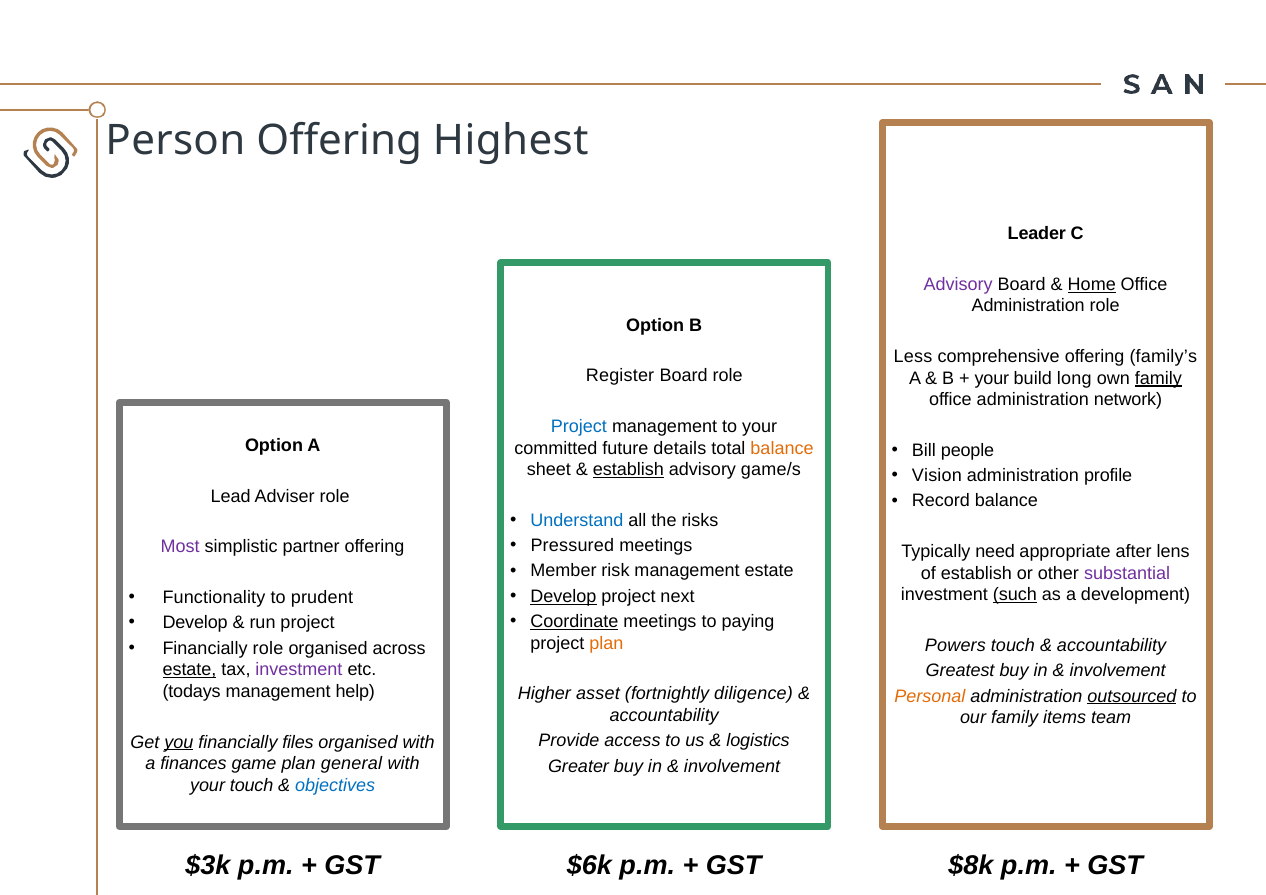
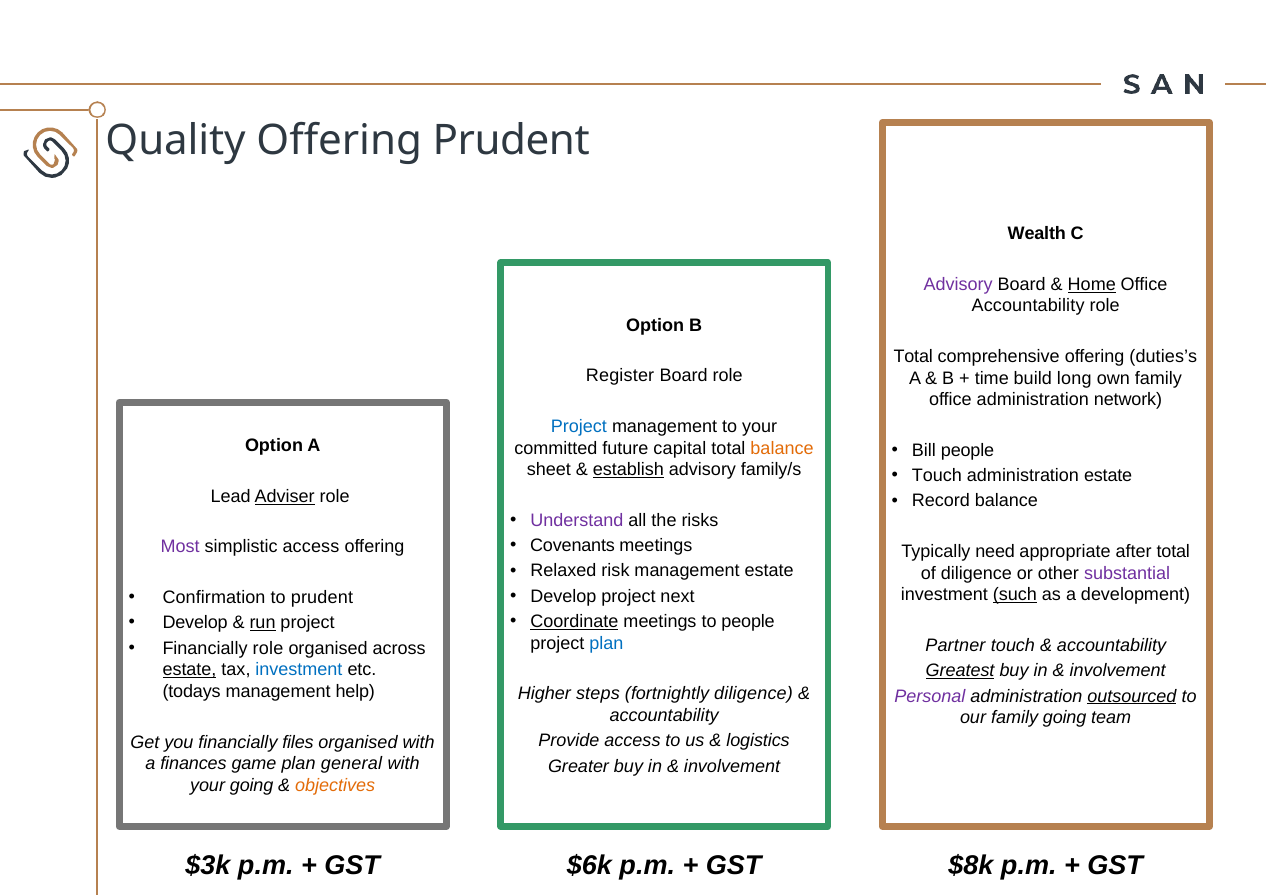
Person: Person -> Quality (176, 140)
Offering Highest: Highest -> Prudent (511, 140)
Leader: Leader -> Wealth (1037, 234)
Administration: Administration -> Accountability (1028, 306)
Less: Less -> Total (913, 356)
family’s: family’s -> duties’s (1163, 356)
your: your -> time (992, 378)
family underline: present -> none (1158, 378)
details: details -> capital (680, 448)
game/s: game/s -> family/s (771, 470)
Vision: Vision -> Touch (937, 476)
administration profile: profile -> estate (1108, 476)
Adviser underline: none -> present (285, 496)
Understand colour: blue -> purple (577, 520)
Pressured: Pressured -> Covenants (573, 546)
simplistic partner: partner -> access (311, 547)
after lens: lens -> total (1173, 551)
Member: Member -> Relaxed (563, 571)
of establish: establish -> diligence (976, 573)
Develop underline: present -> none (563, 596)
Functionality: Functionality -> Confirmation (214, 597)
to paying: paying -> people (748, 621)
run underline: none -> present (263, 623)
plan colour: orange -> blue (606, 643)
Powers: Powers -> Partner (955, 645)
investment colour: purple -> blue (299, 670)
Greatest underline: none -> present (960, 670)
asset: asset -> steps (598, 694)
Personal colour: orange -> purple (930, 696)
family items: items -> going (1065, 717)
you underline: present -> none (179, 742)
your touch: touch -> going (252, 785)
objectives colour: blue -> orange (335, 785)
